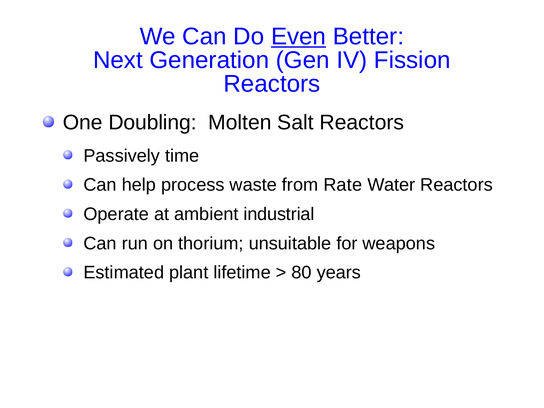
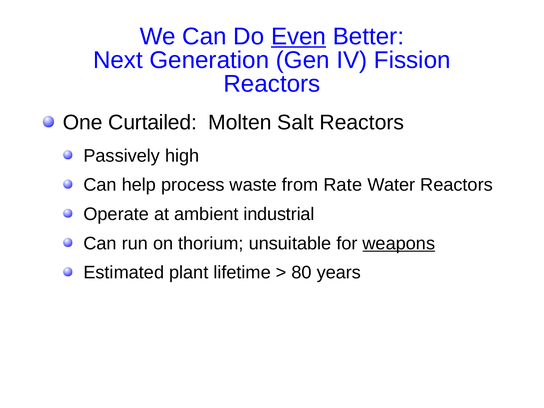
Doubling: Doubling -> Curtailed (153, 123)
time: time -> high (182, 156)
weapons underline: none -> present (399, 243)
